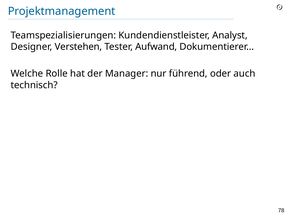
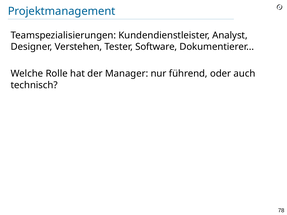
Aufwand: Aufwand -> Software (156, 47)
